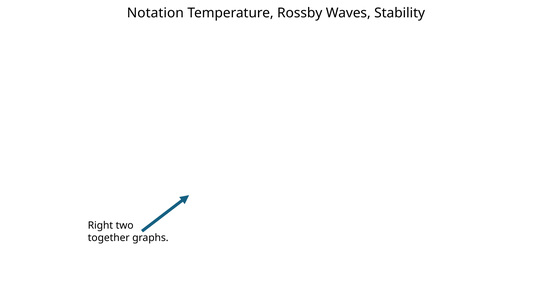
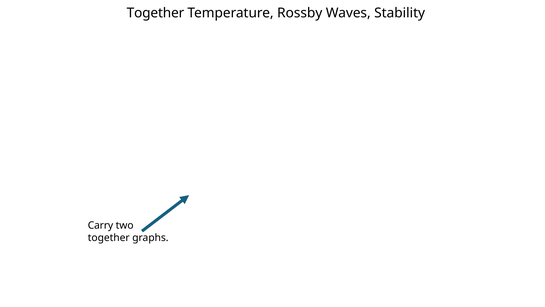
Notation: Notation -> Together (155, 13)
Right: Right -> Carry (100, 225)
